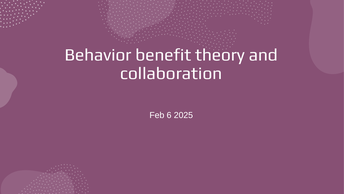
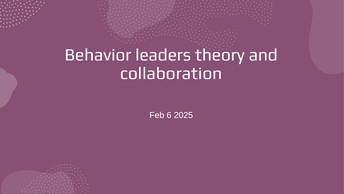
benefit: benefit -> leaders (163, 55)
